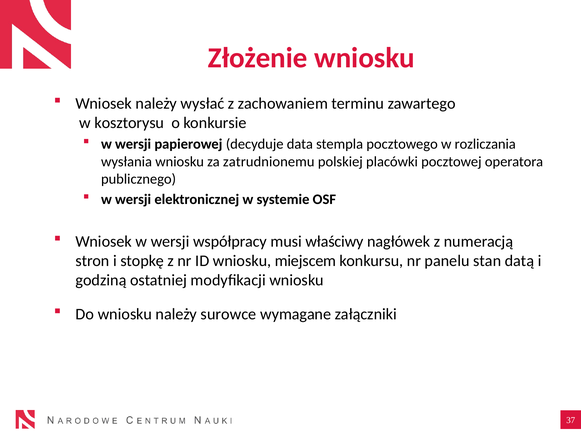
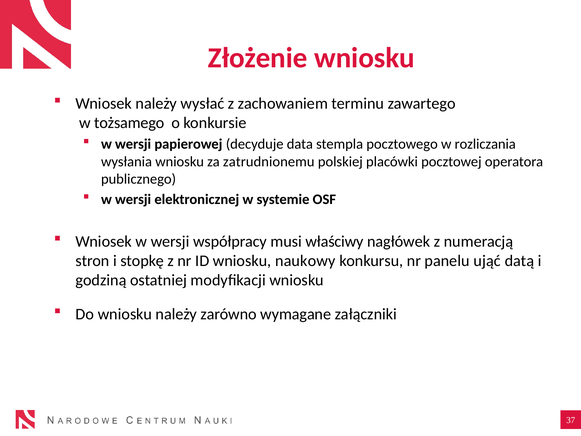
kosztorysu: kosztorysu -> tożsamego (129, 123)
miejscem: miejscem -> naukowy (305, 261)
stan: stan -> ująć (487, 261)
surowce: surowce -> zarówno (229, 314)
